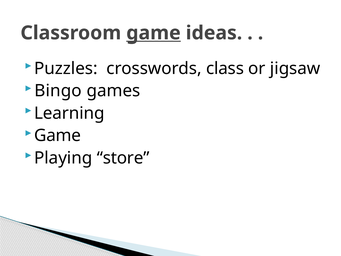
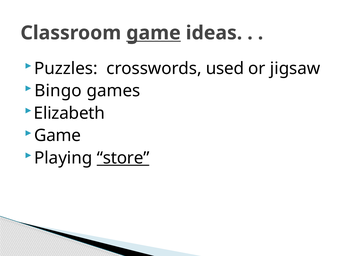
class: class -> used (225, 68)
Learning: Learning -> Elizabeth (69, 113)
store underline: none -> present (123, 158)
